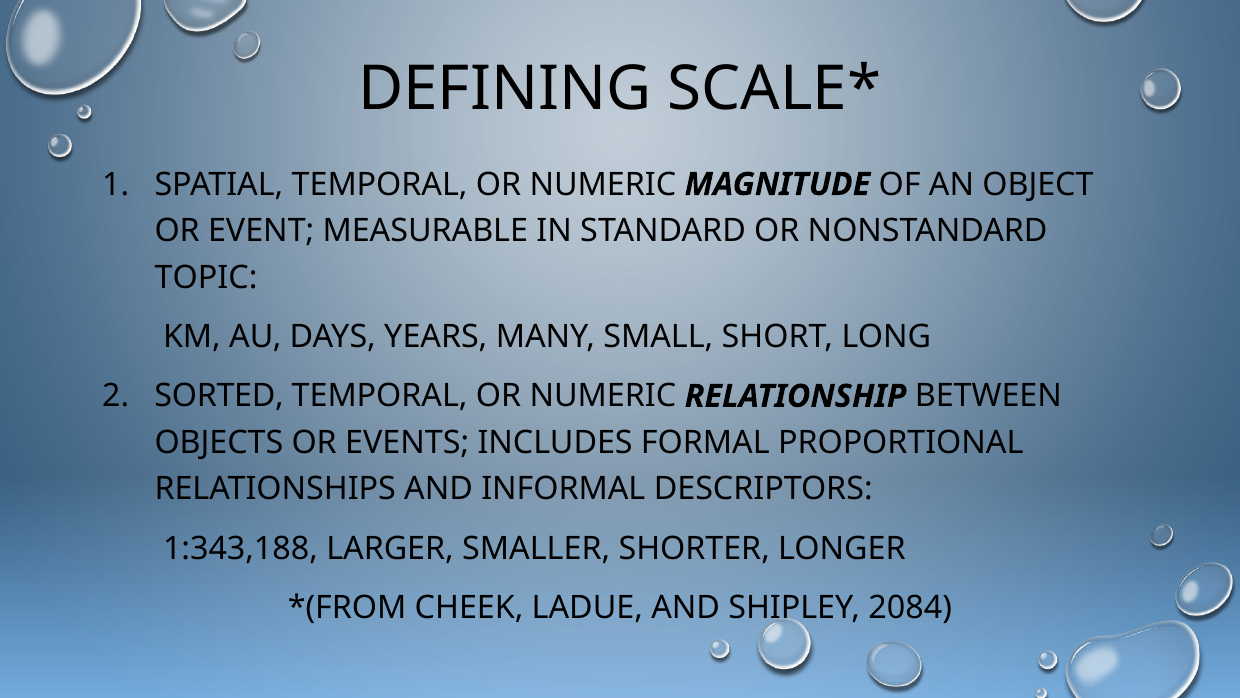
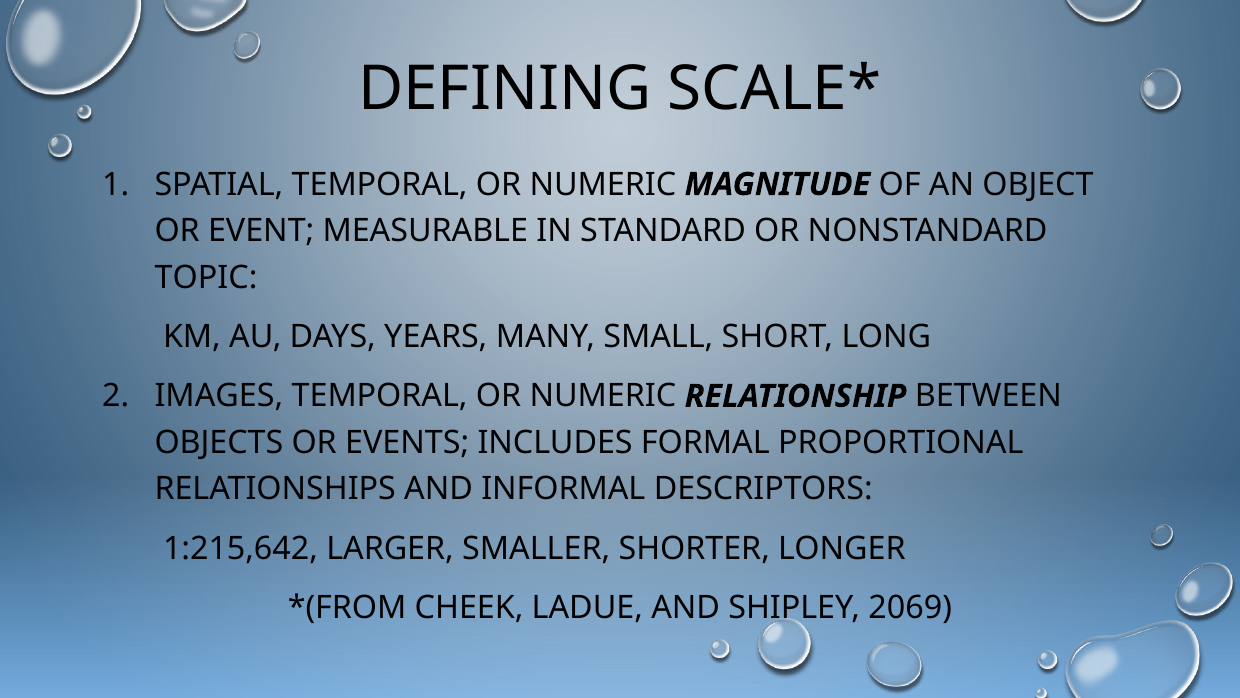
SORTED: SORTED -> IMAGES (219, 396)
1:343,188: 1:343,188 -> 1:215,642 (240, 548)
2084: 2084 -> 2069 (910, 608)
